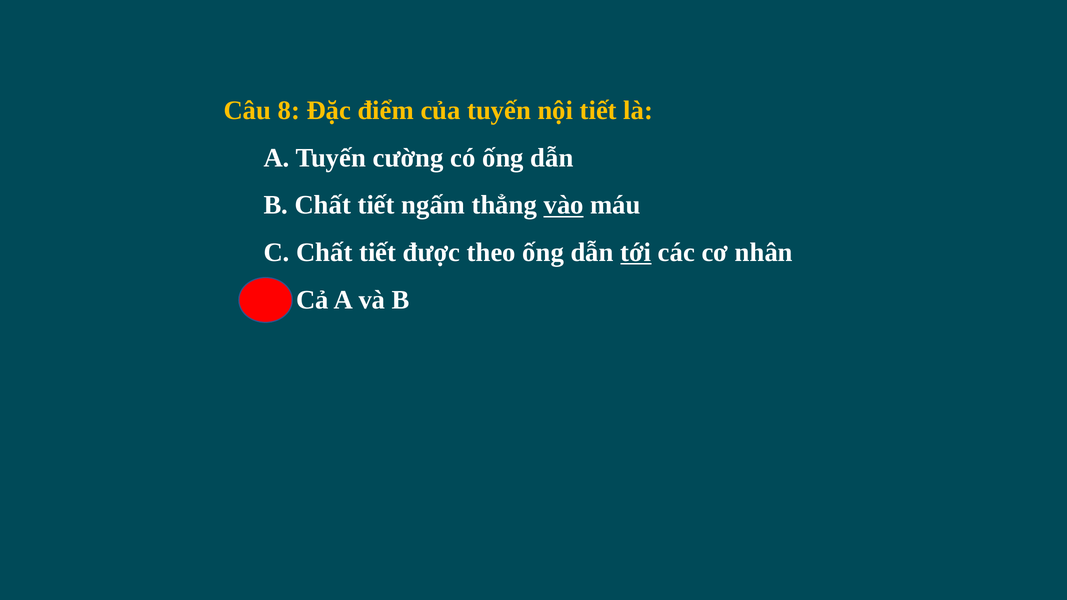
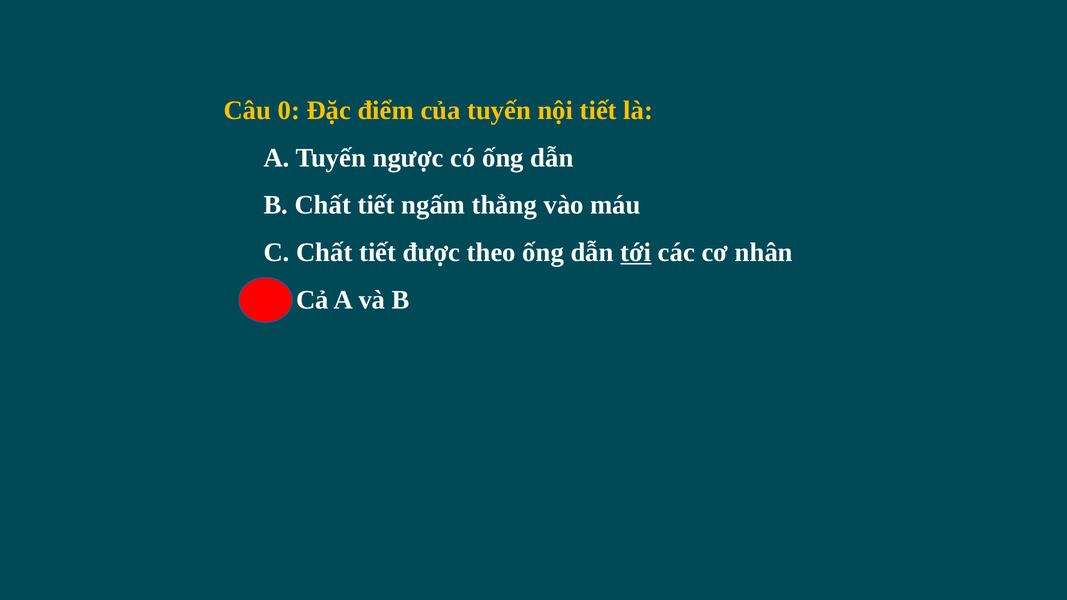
8: 8 -> 0 (289, 111)
cường: cường -> ngược (408, 158)
vào underline: present -> none (564, 205)
